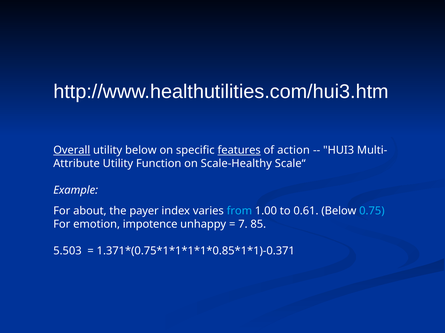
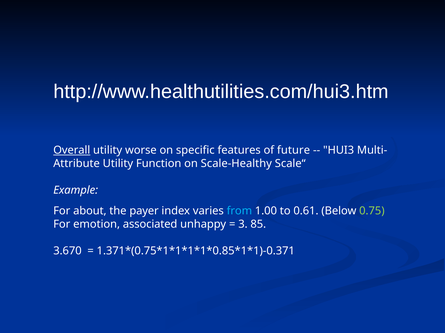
utility below: below -> worse (141, 151)
features underline: present -> none (239, 151)
action: action -> future (294, 151)
0.75 colour: light blue -> light green (372, 211)
impotence: impotence -> associated (150, 225)
7: 7 -> 3 (243, 225)
5.503: 5.503 -> 3.670 (67, 251)
